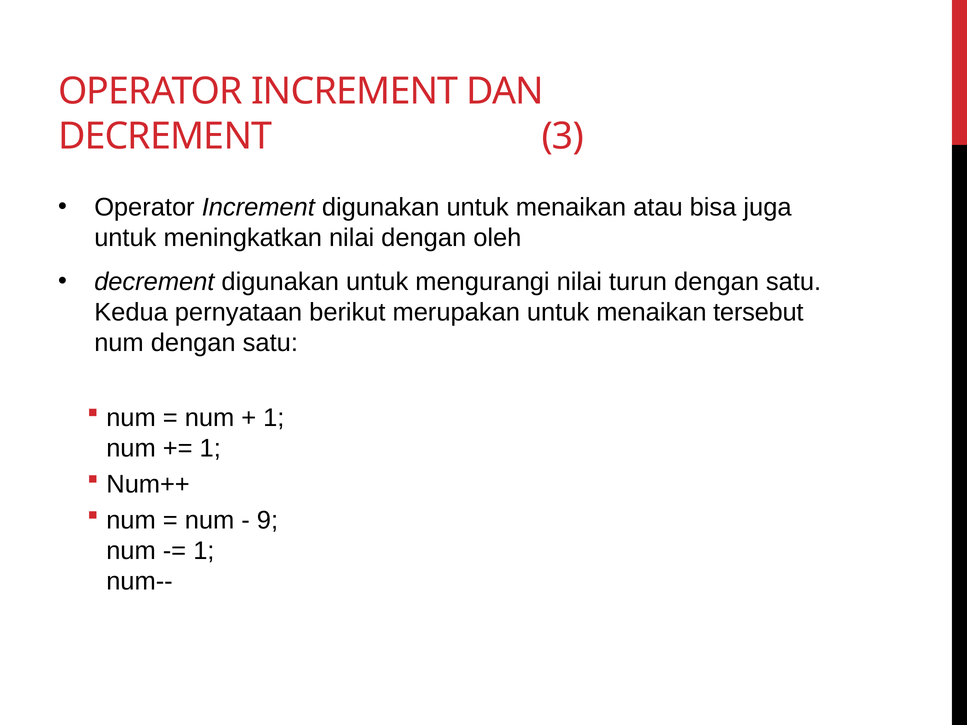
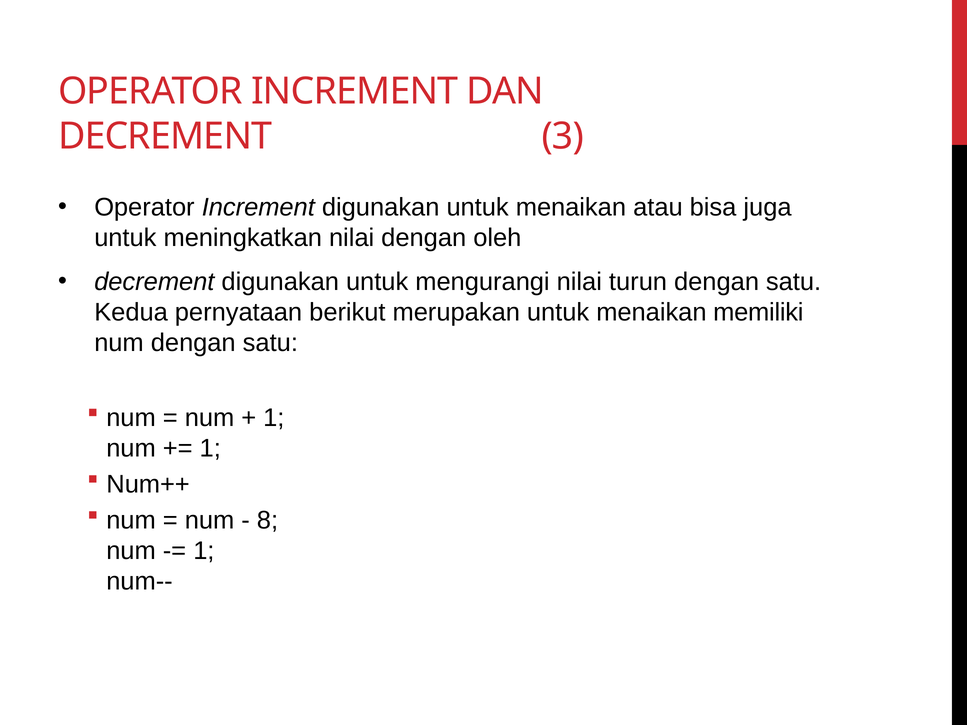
tersebut: tersebut -> memiliki (758, 313)
9: 9 -> 8 (267, 520)
